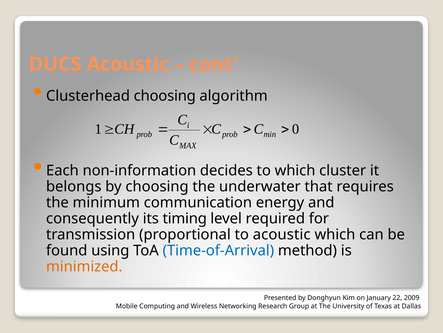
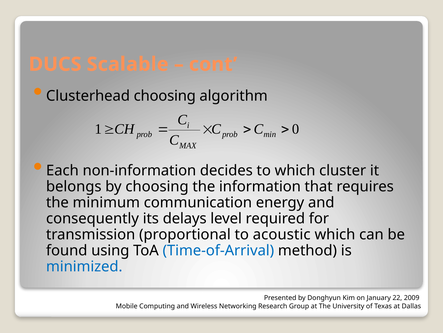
DUCS Acoustic: Acoustic -> Scalable (128, 64)
underwater: underwater -> information (260, 186)
timing: timing -> delays (185, 218)
minimized colour: orange -> blue (84, 266)
